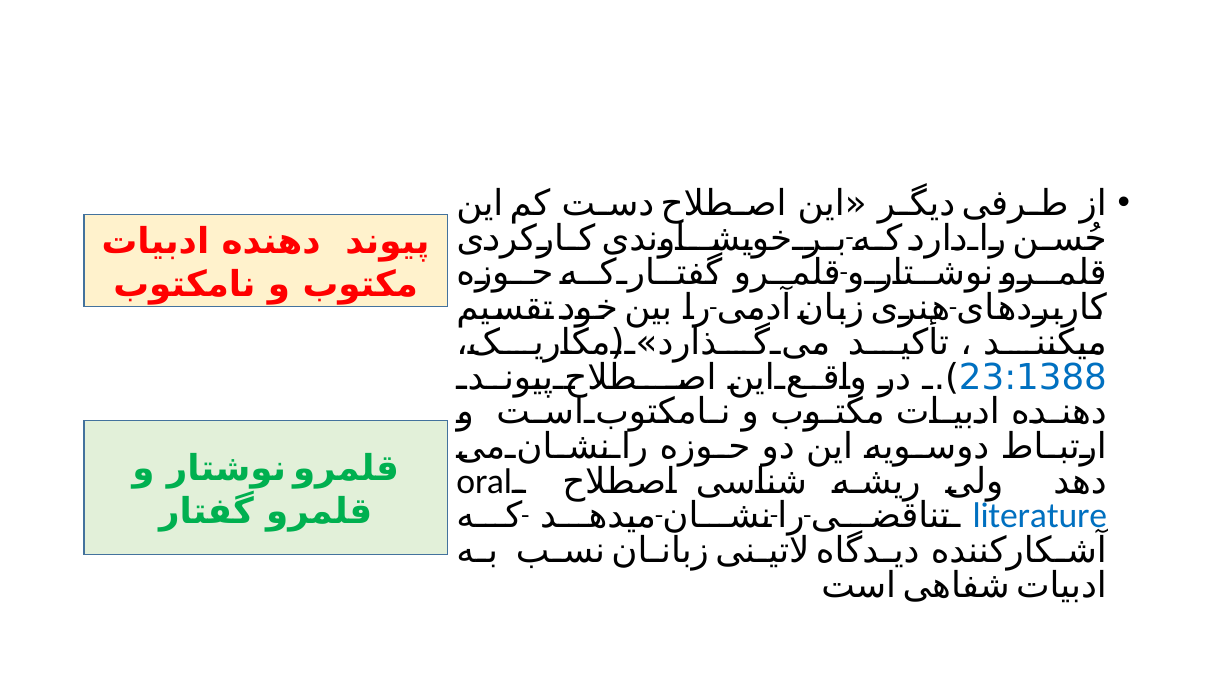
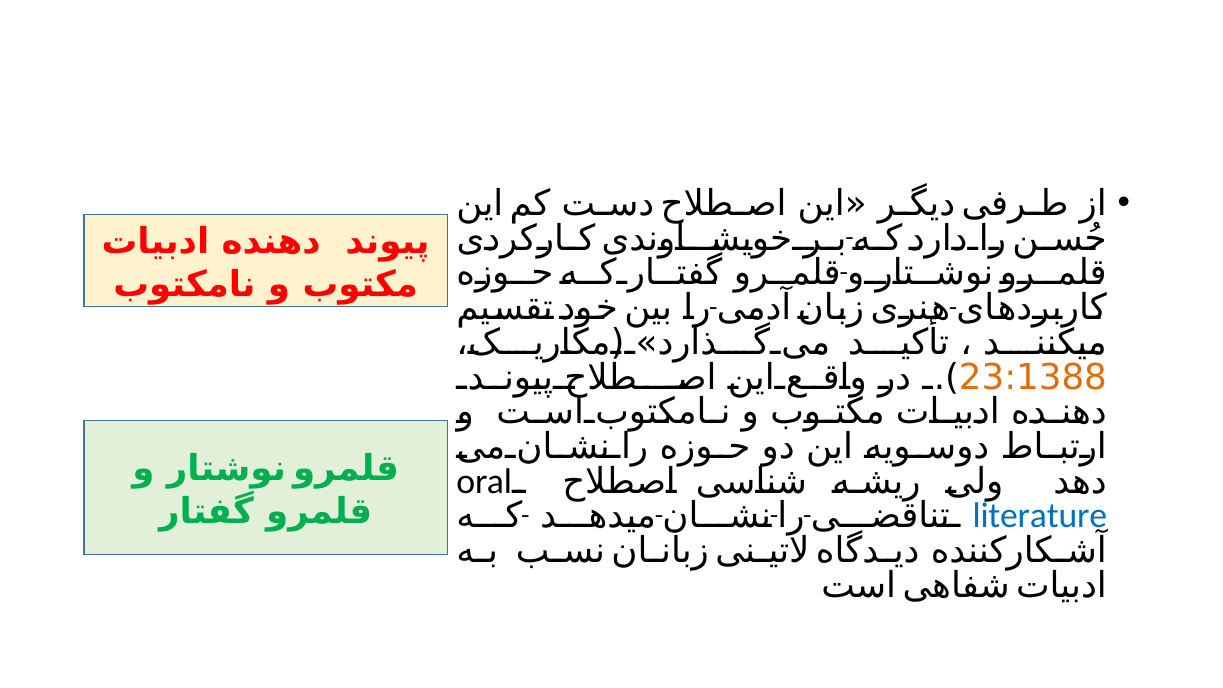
23:1388 colour: blue -> orange (1033, 377)
